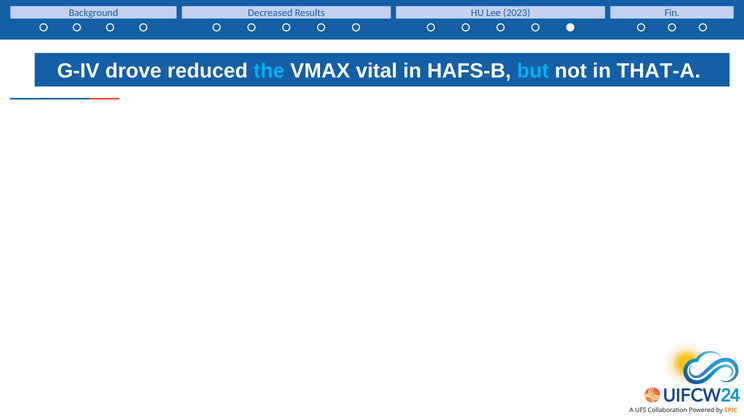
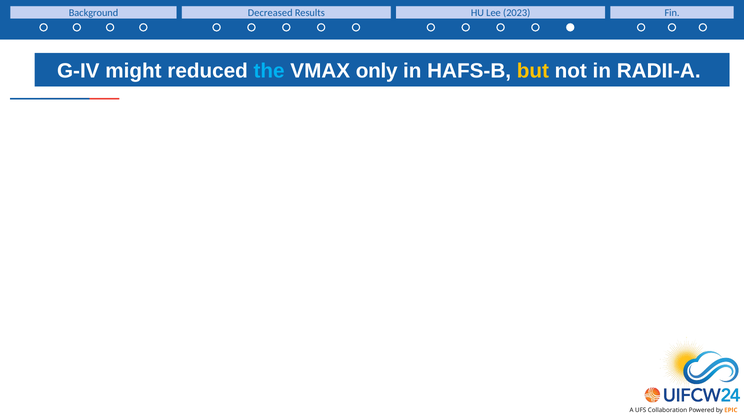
drove: drove -> might (133, 71)
vital: vital -> only (377, 71)
but colour: light blue -> yellow (533, 71)
THAT-A: THAT-A -> RADII-A (659, 71)
